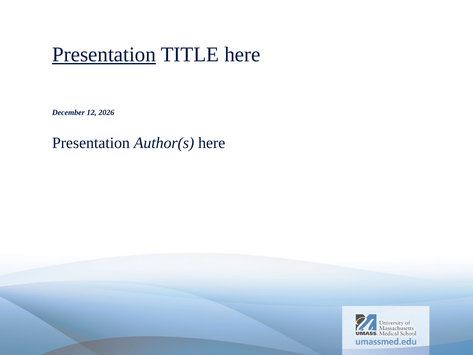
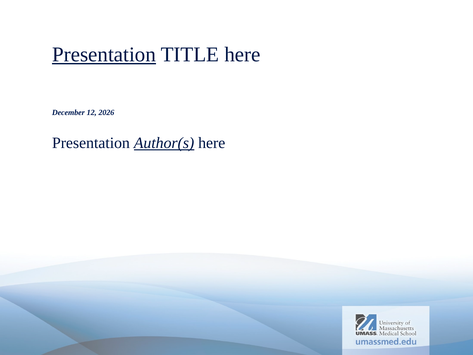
Author(s underline: none -> present (164, 143)
